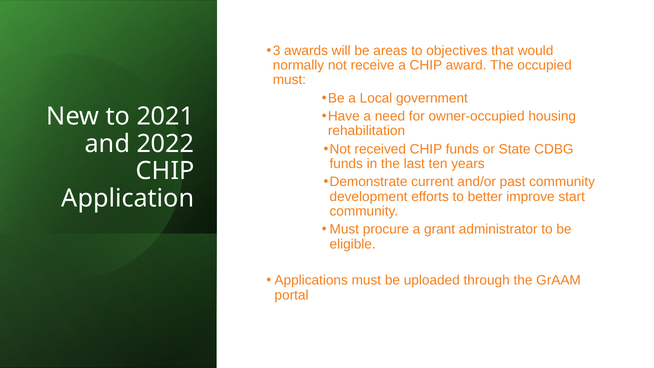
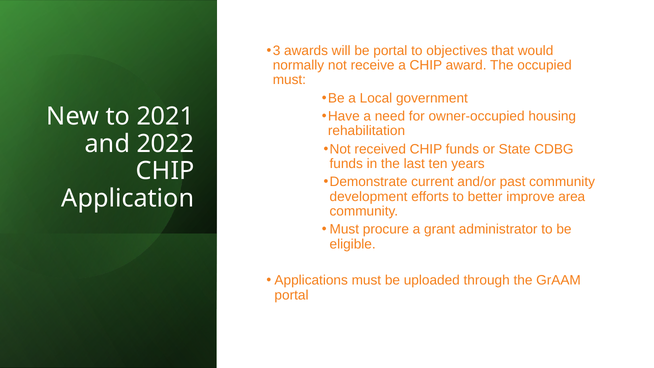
be areas: areas -> portal (390, 51)
start: start -> area (572, 197)
